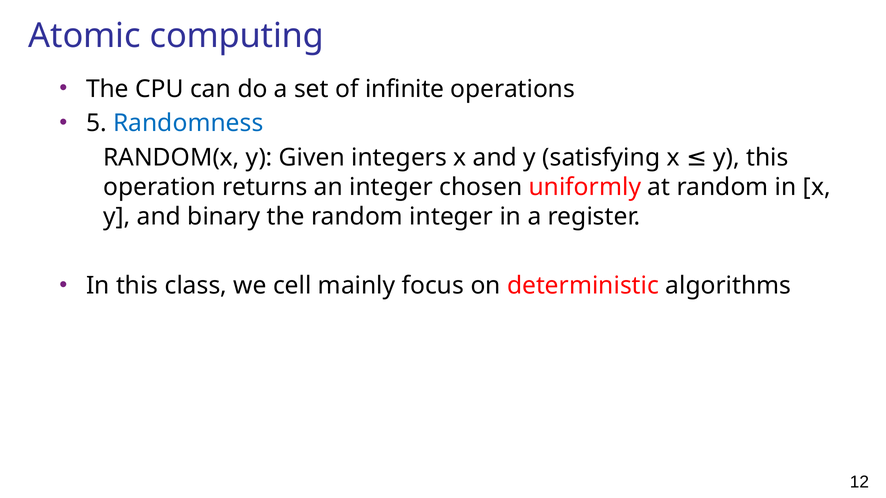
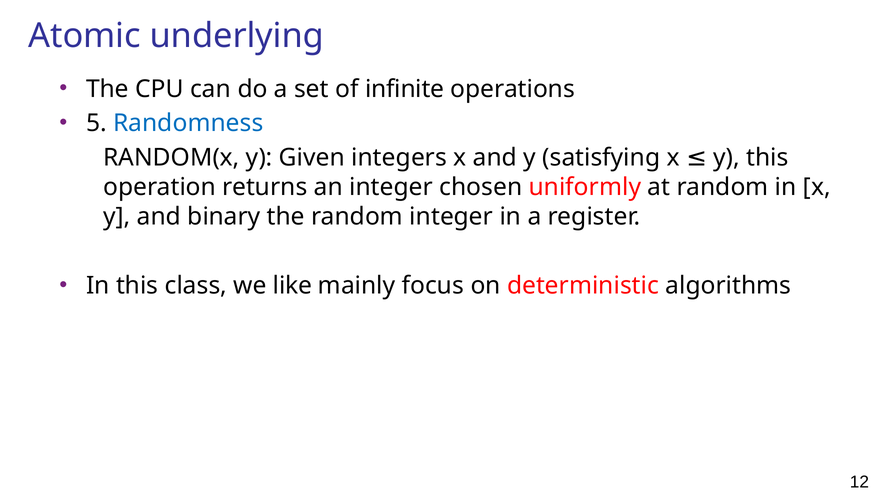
computing: computing -> underlying (237, 36)
cell: cell -> like (292, 286)
